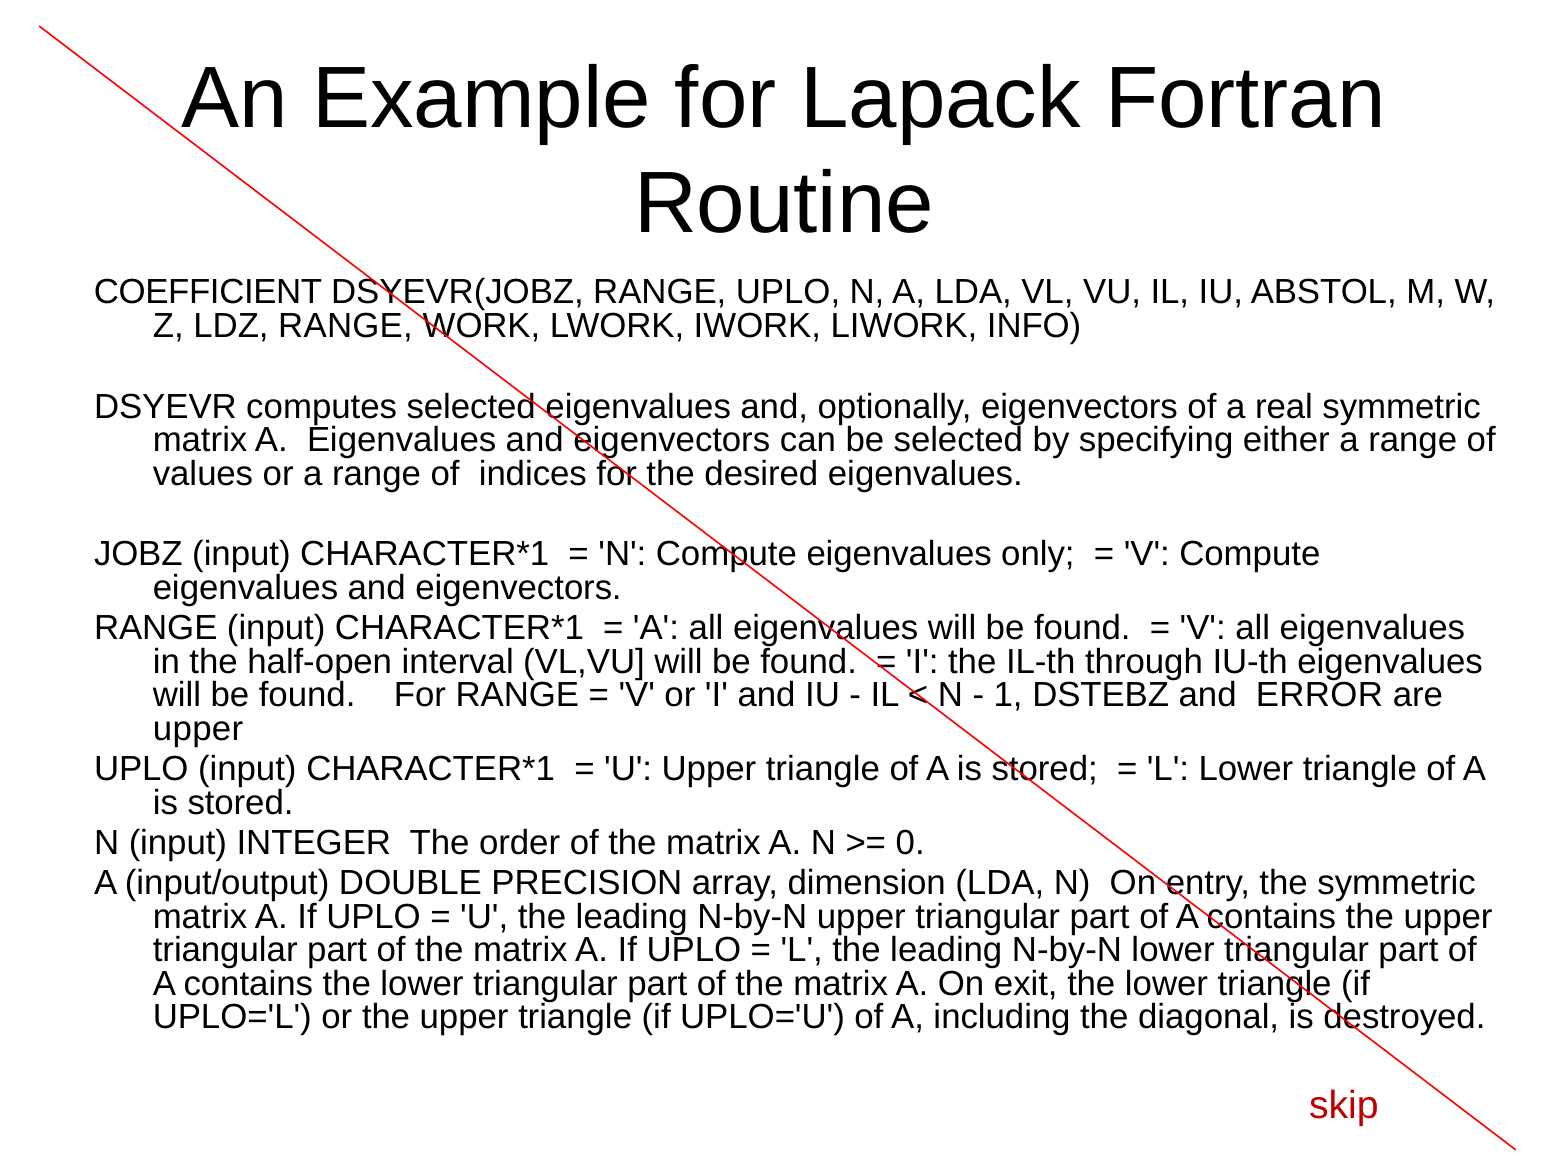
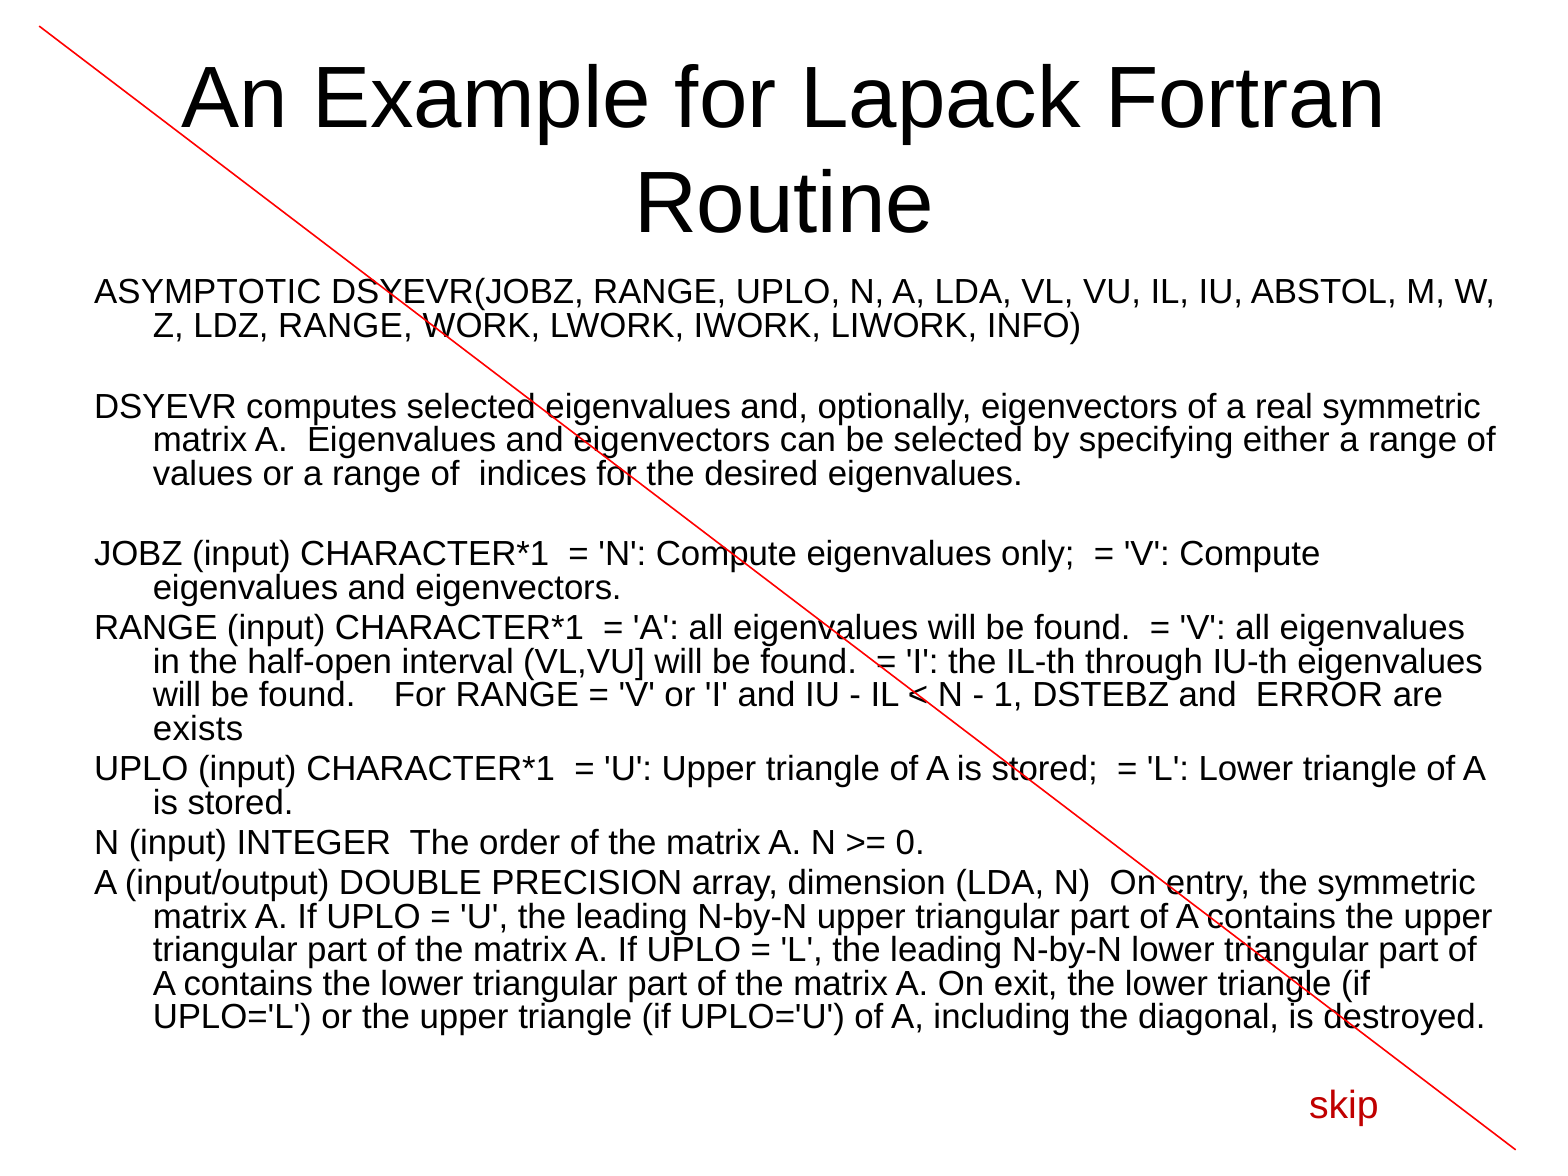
COEFFICIENT: COEFFICIENT -> ASYMPTOTIC (208, 292)
upper: upper -> exists (198, 729)
